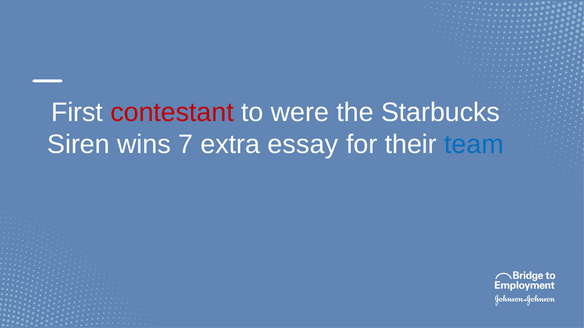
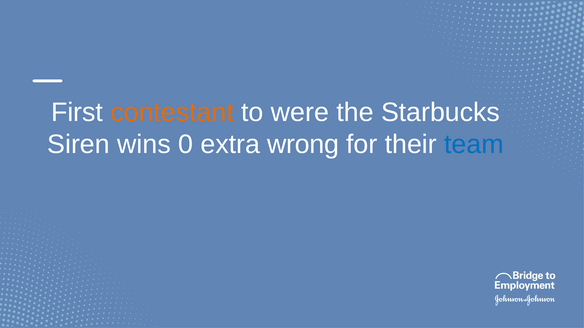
contestant colour: red -> orange (172, 113)
7: 7 -> 0 (186, 145)
essay: essay -> wrong (303, 145)
